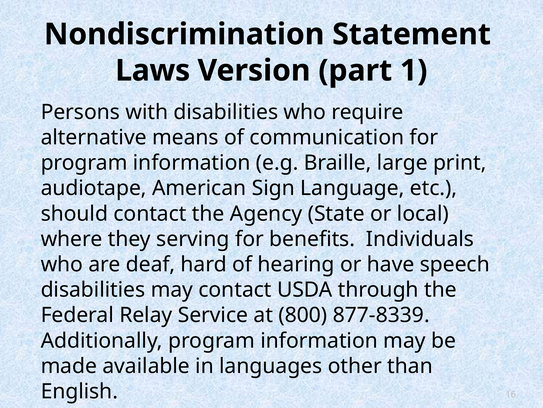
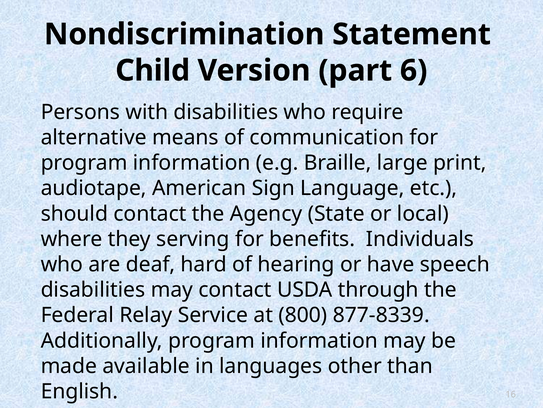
Laws: Laws -> Child (153, 70)
1: 1 -> 6 (414, 70)
